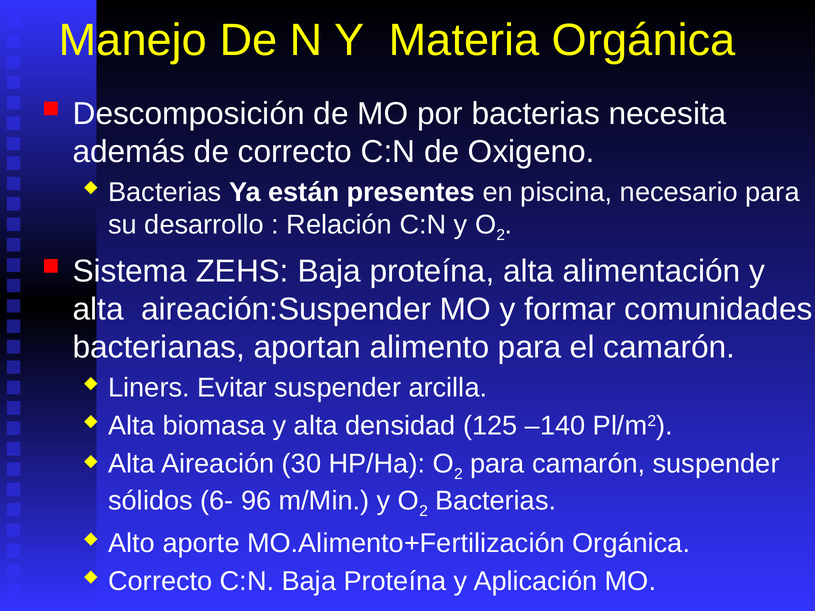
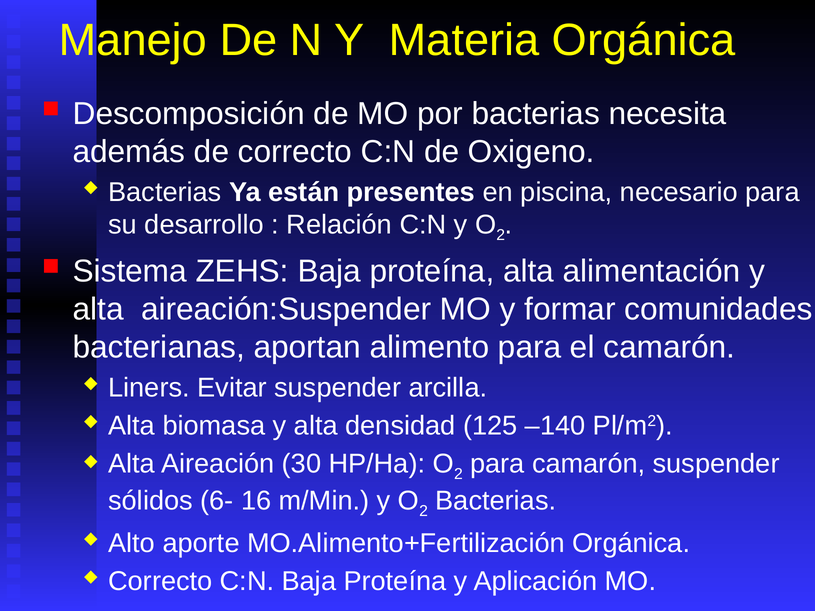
96: 96 -> 16 (256, 501)
